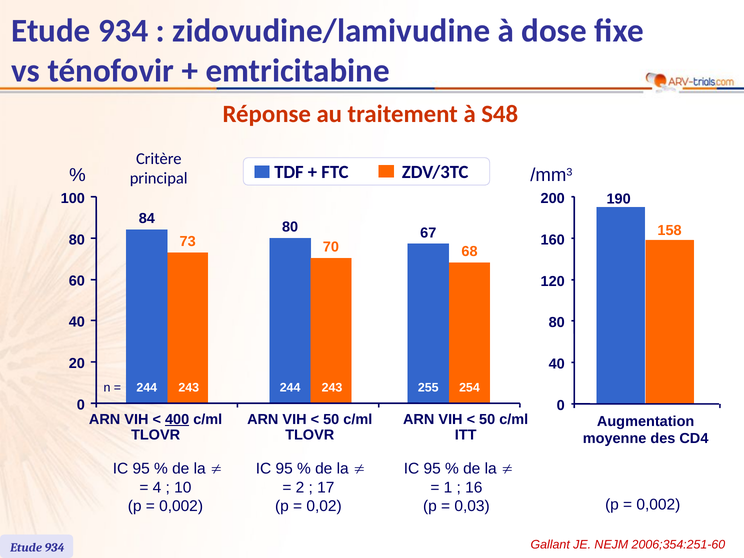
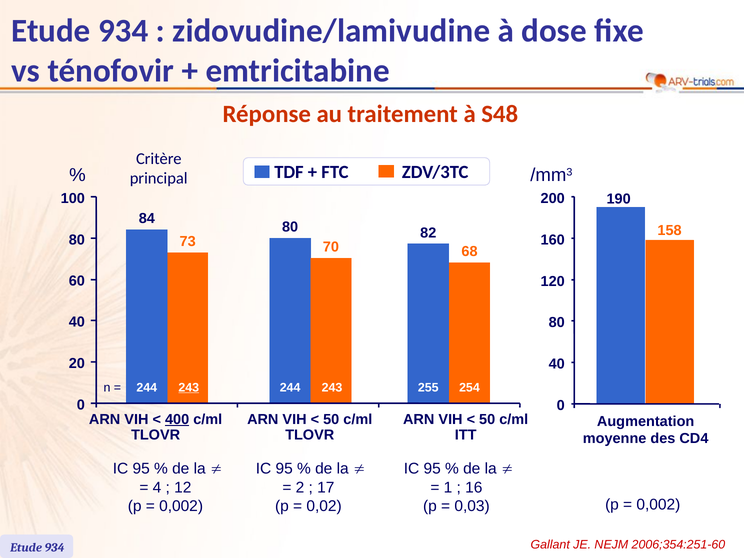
67: 67 -> 82 (428, 233)
243 underline: none -> present (189, 388)
10: 10 -> 12 (183, 487)
